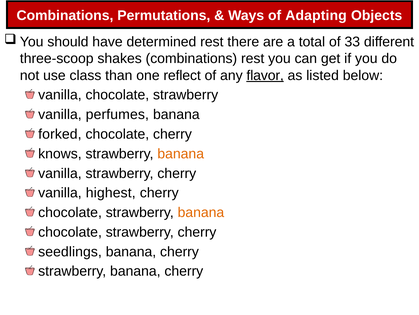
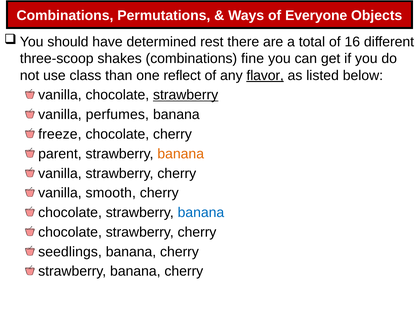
Adapting: Adapting -> Everyone (316, 16)
33: 33 -> 16 (352, 42)
combinations rest: rest -> fine (253, 58)
strawberry underline: none -> present (186, 95)
forked: forked -> freeze (60, 134)
knows: knows -> parent (60, 153)
highest: highest -> smooth (111, 193)
banana colour: orange -> blue (201, 212)
